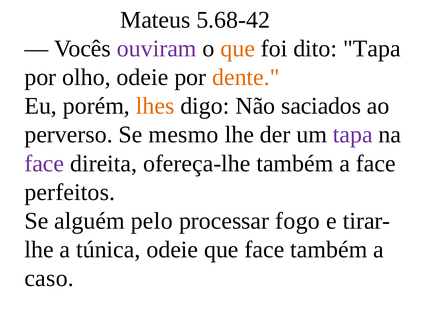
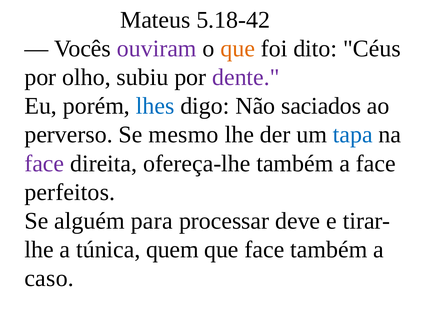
5.68-42: 5.68-42 -> 5.18-42 (233, 20)
dito Tapa: Tapa -> Céus (372, 49)
olho odeie: odeie -> subiu (143, 77)
dente colour: orange -> purple (246, 77)
lhes colour: orange -> blue (155, 106)
tapa colour: purple -> blue (353, 135)
pelo: pelo -> para (152, 221)
fogo: fogo -> deve (298, 221)
túnica odeie: odeie -> quem (172, 250)
